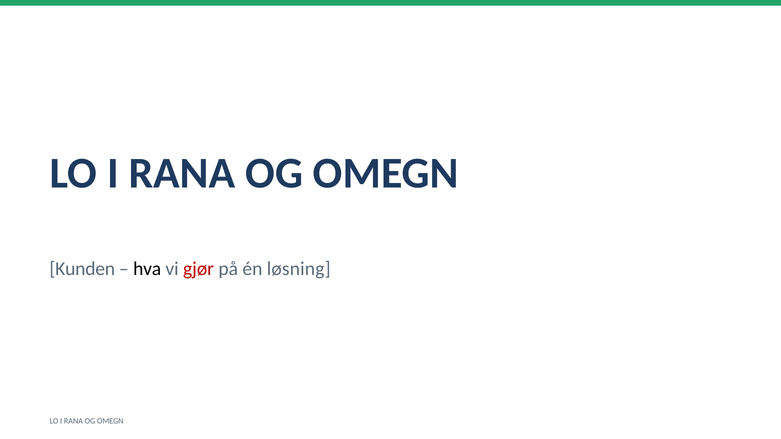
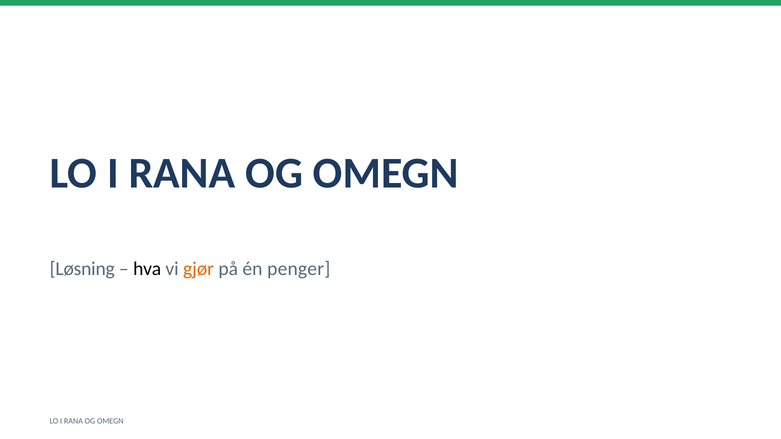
Kunden: Kunden -> Løsning (82, 269)
gjør colour: red -> orange (199, 269)
løsning: løsning -> penger (299, 269)
